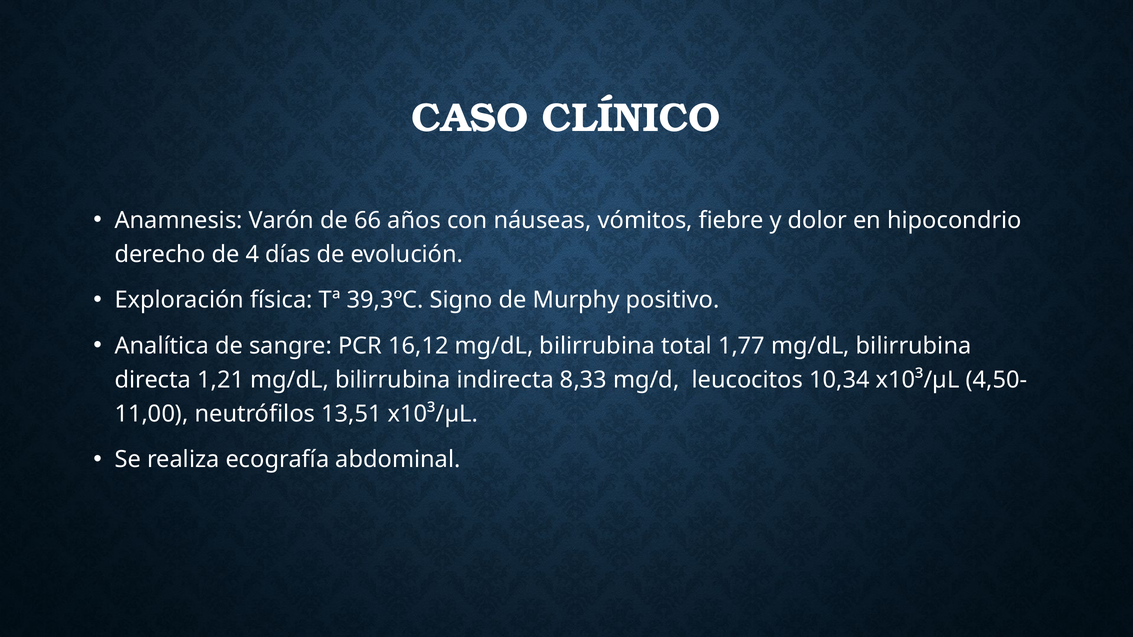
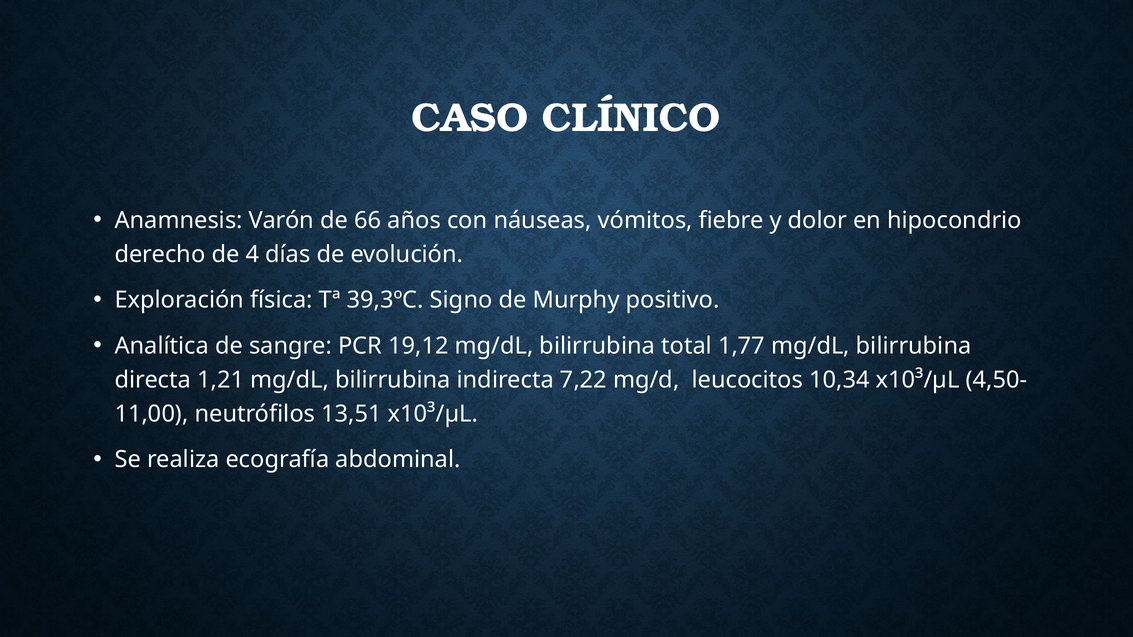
16,12: 16,12 -> 19,12 (418, 346)
8,33: 8,33 -> 7,22 (583, 380)
